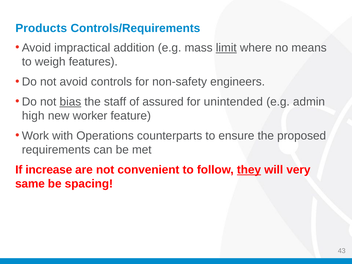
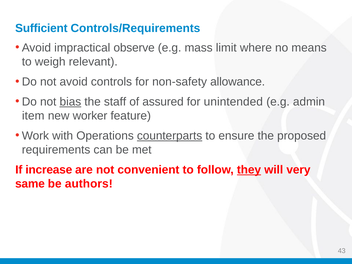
Products: Products -> Sufficient (41, 28)
addition: addition -> observe (134, 48)
limit underline: present -> none (226, 48)
features: features -> relevant (93, 62)
engineers: engineers -> allowance (238, 82)
high: high -> item (33, 116)
counterparts underline: none -> present (170, 136)
spacing: spacing -> authors (89, 184)
